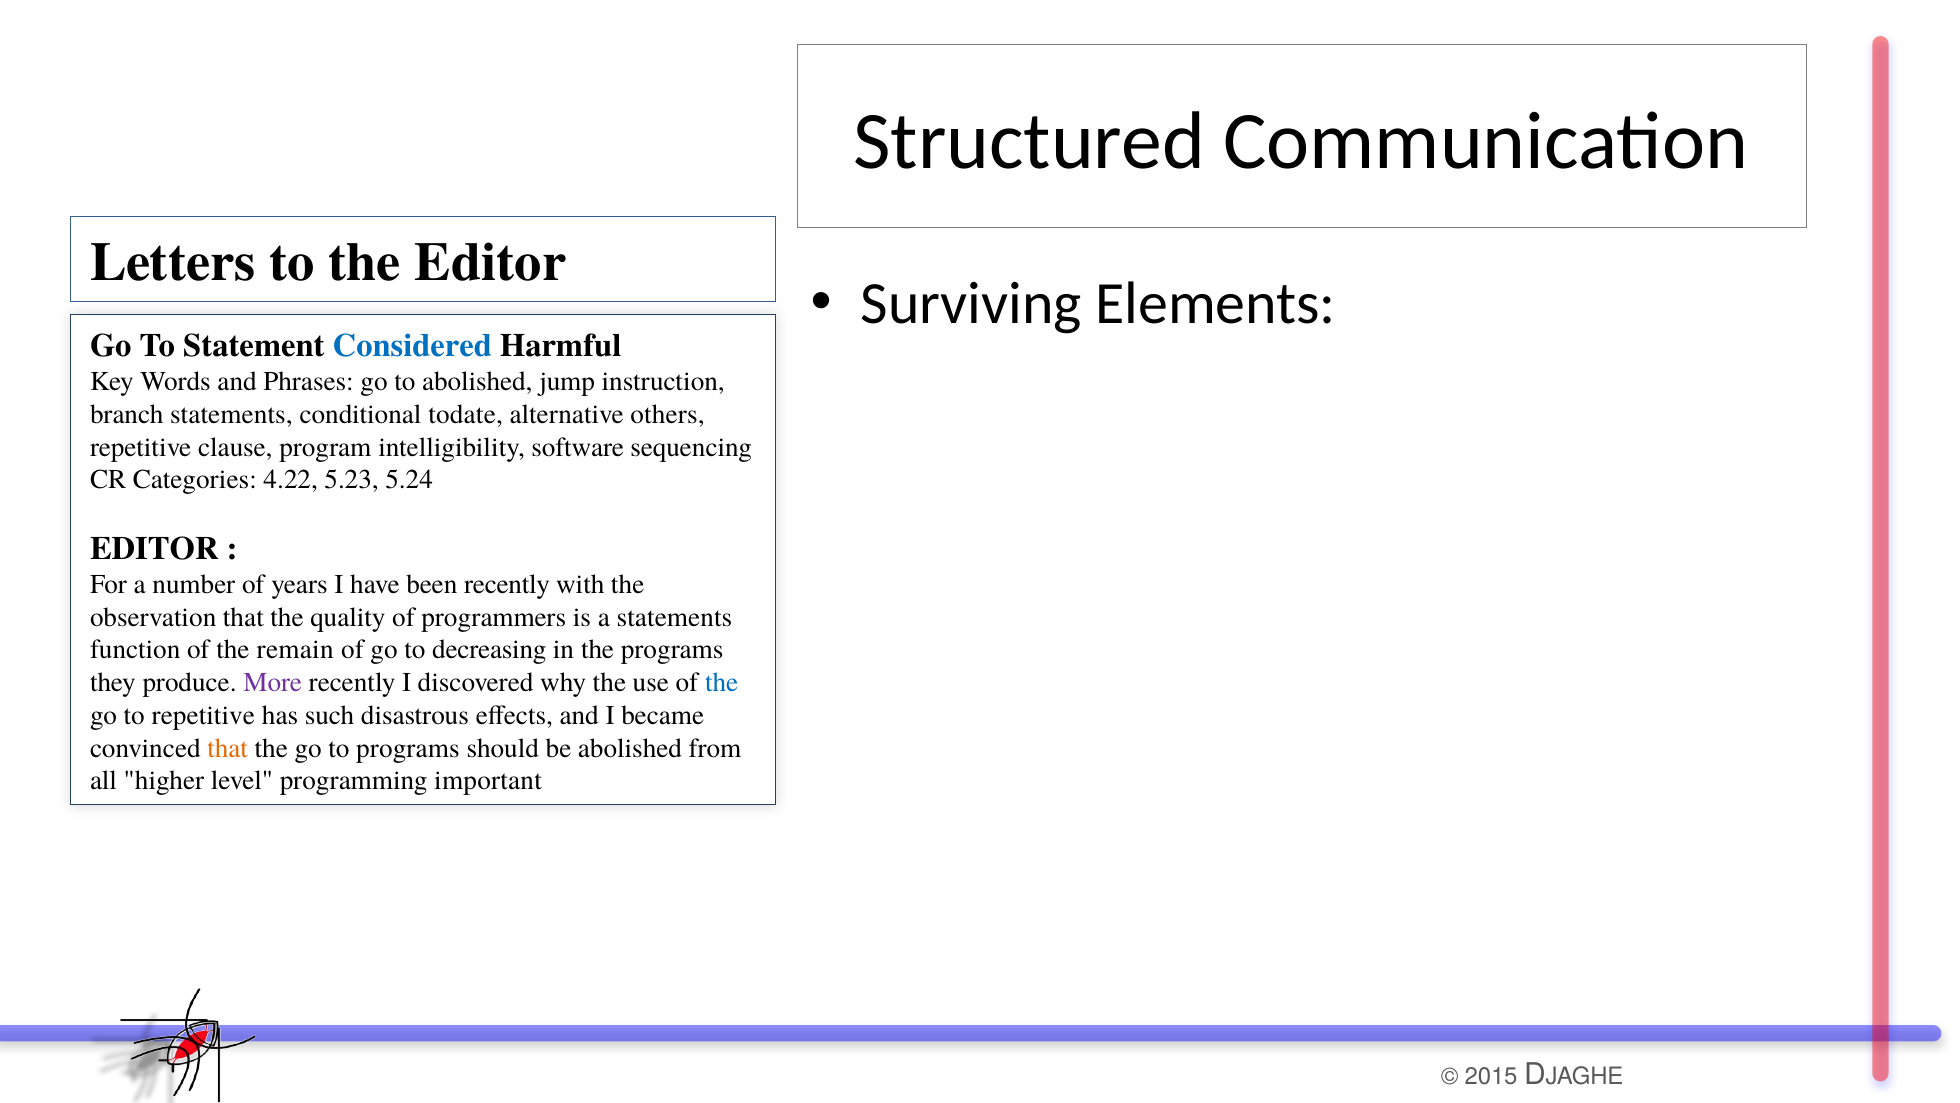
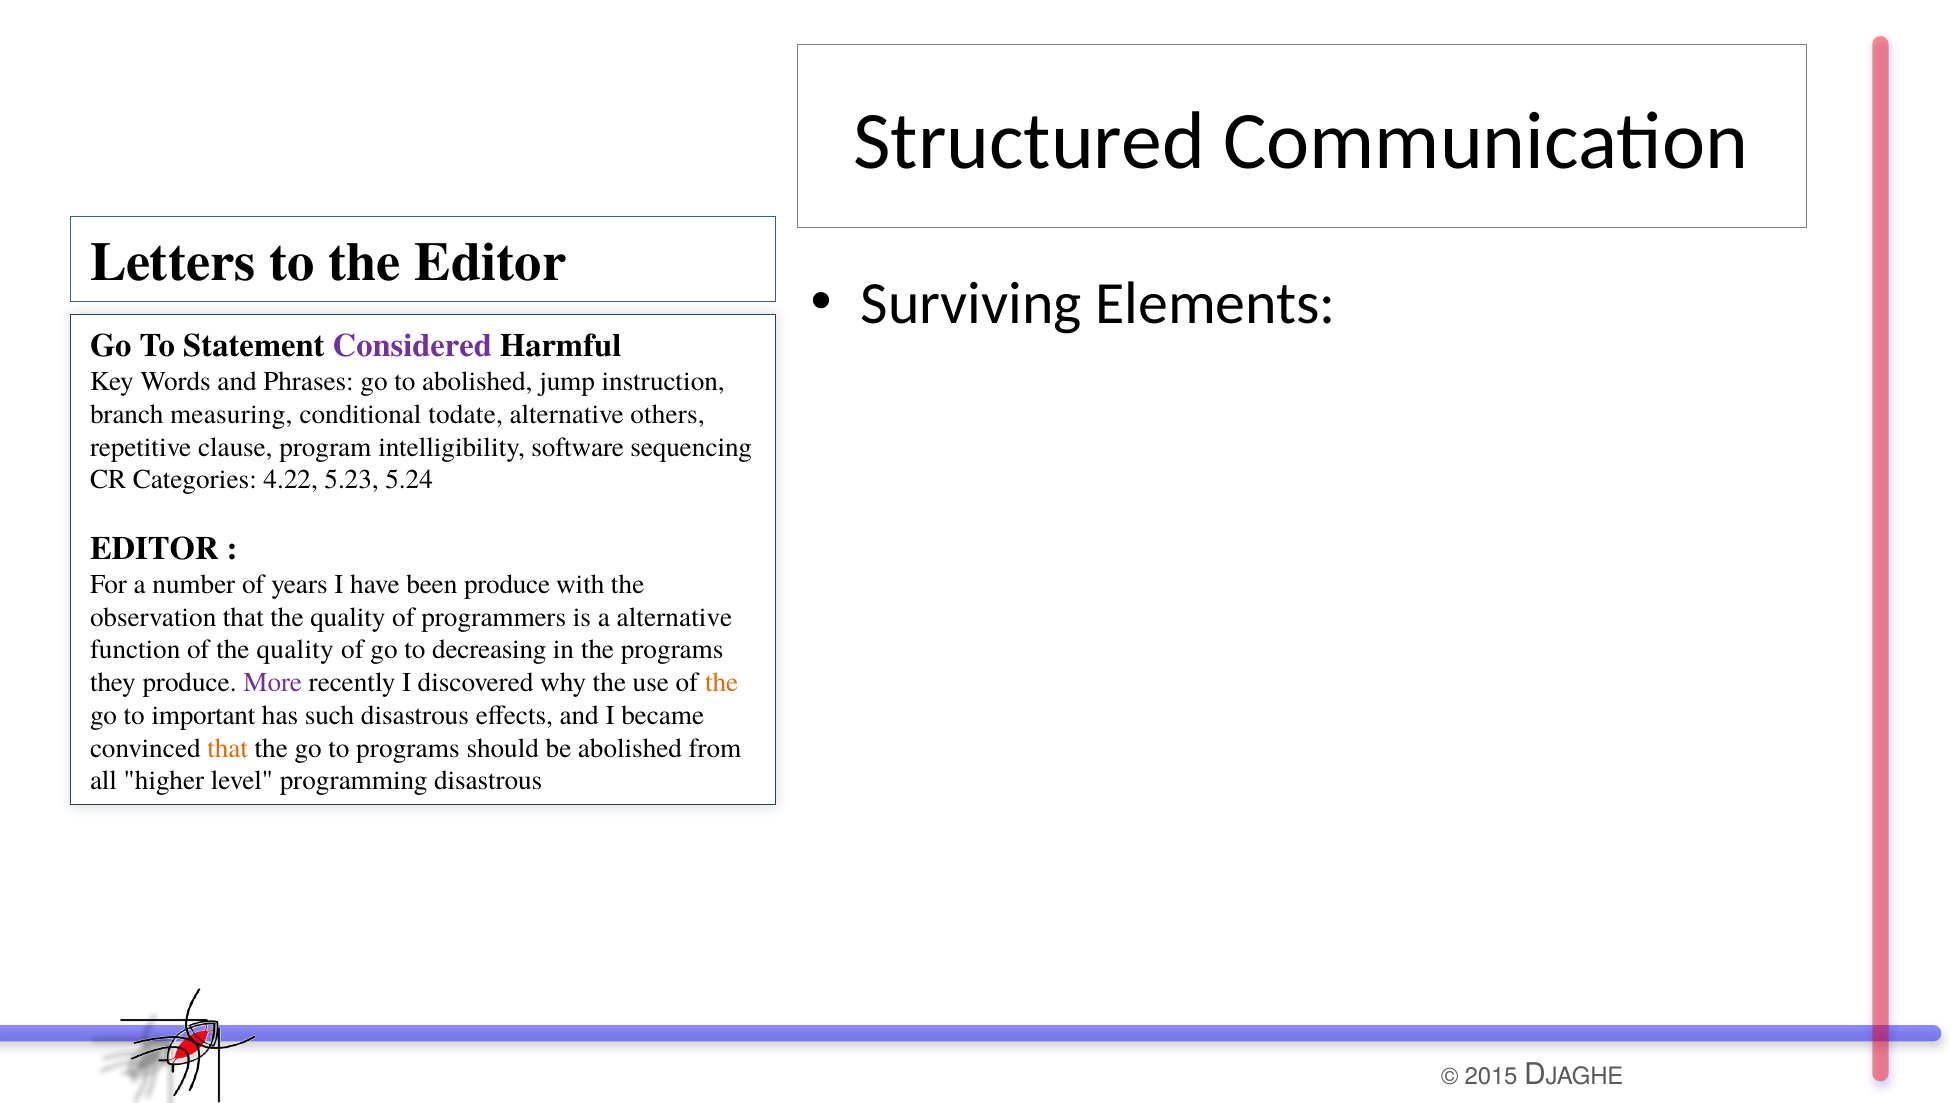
Considered colour: blue -> purple (412, 346)
branch statements: statements -> measuring (231, 414)
been recently: recently -> produce (507, 584)
a statements: statements -> alternative (674, 617)
of the remain: remain -> quality (295, 650)
the colour: blue -> orange (722, 682)
to repetitive: repetitive -> important (204, 715)
programming important: important -> disastrous (488, 781)
